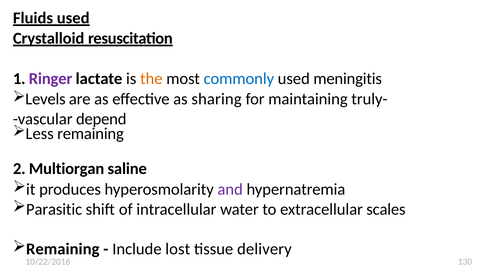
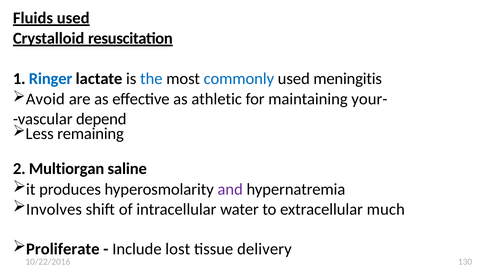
Ringer colour: purple -> blue (51, 79)
the colour: orange -> blue (151, 79)
Levels: Levels -> Avoid (45, 99)
sharing: sharing -> athletic (217, 99)
truly-: truly- -> your- (369, 99)
Parasitic: Parasitic -> Involves (54, 209)
scales: scales -> much (386, 209)
Remaining: Remaining -> Proliferate (63, 249)
